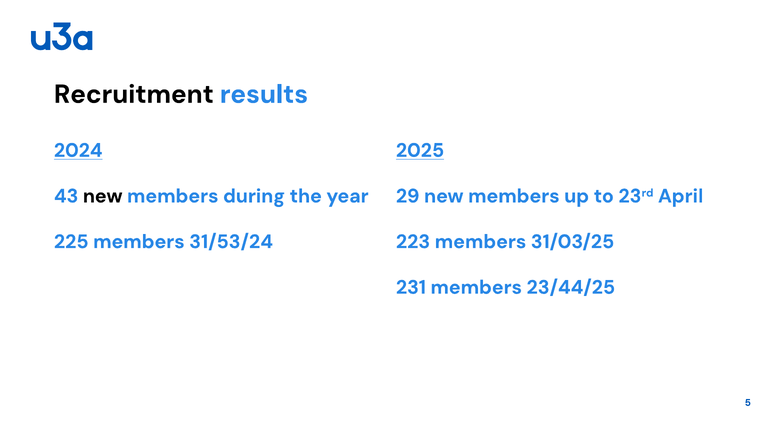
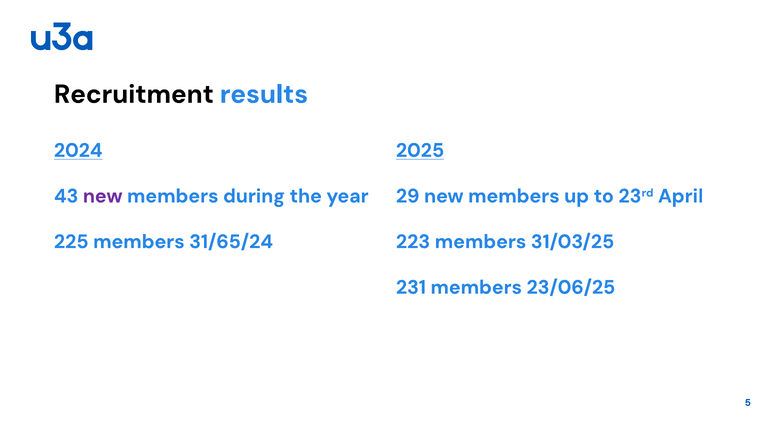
new colour: black -> purple (103, 196)
31/53/24: 31/53/24 -> 31/65/24 (231, 242)
23/44/25: 23/44/25 -> 23/06/25 (571, 287)
